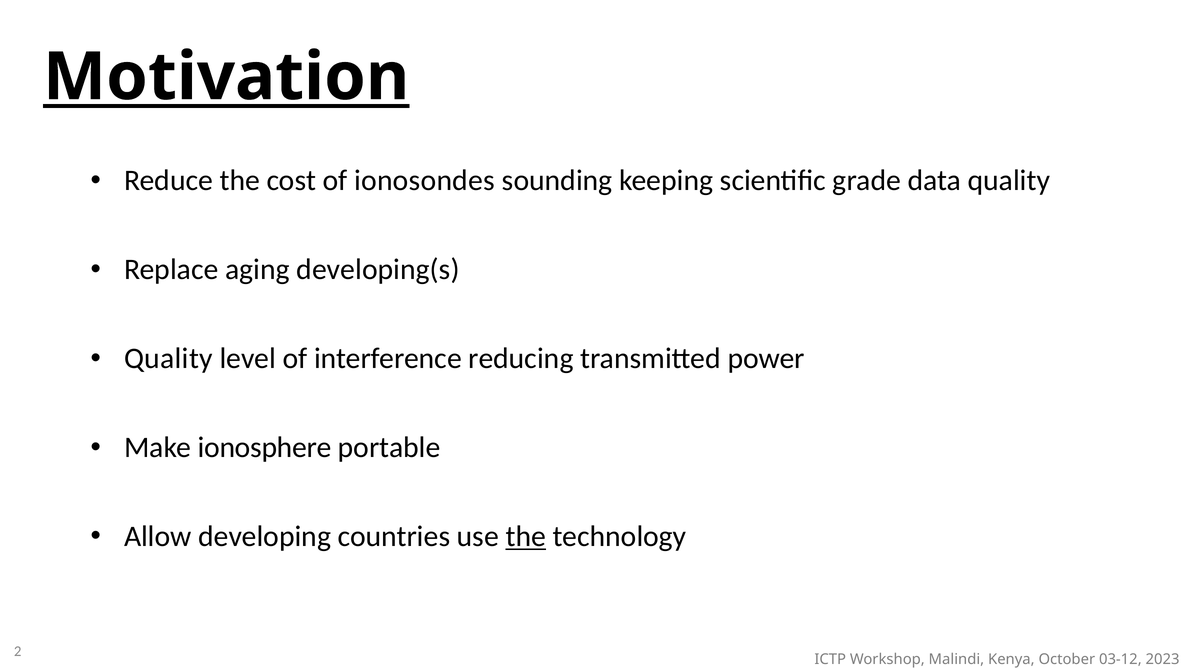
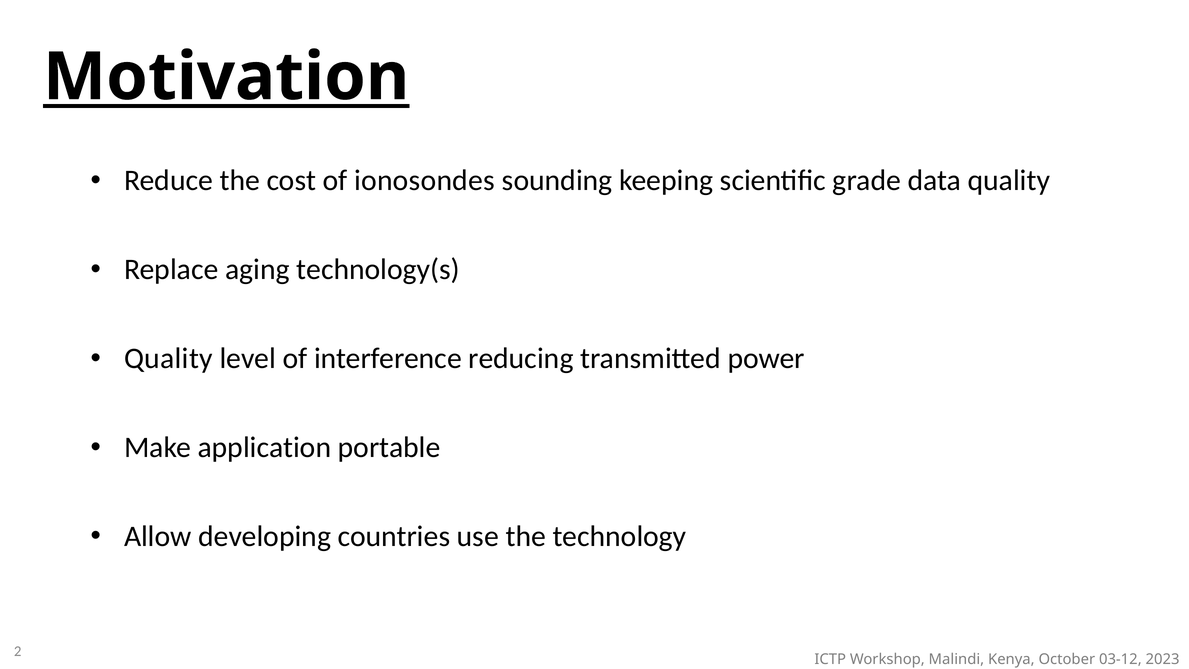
developing(s: developing(s -> technology(s (378, 269)
ionosphere: ionosphere -> application (264, 447)
the underline: present -> none (526, 536)
